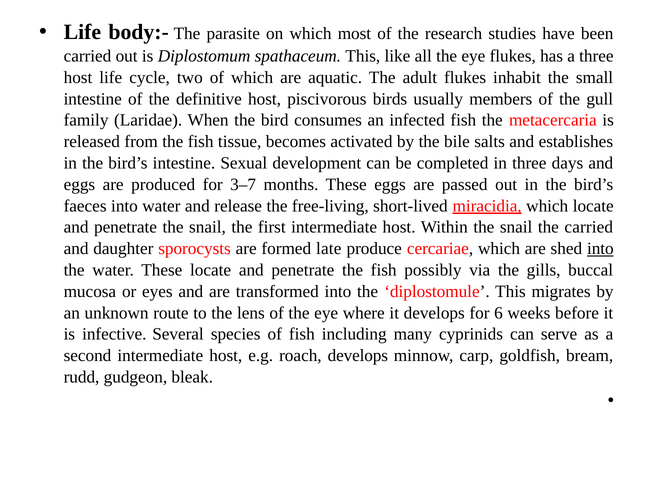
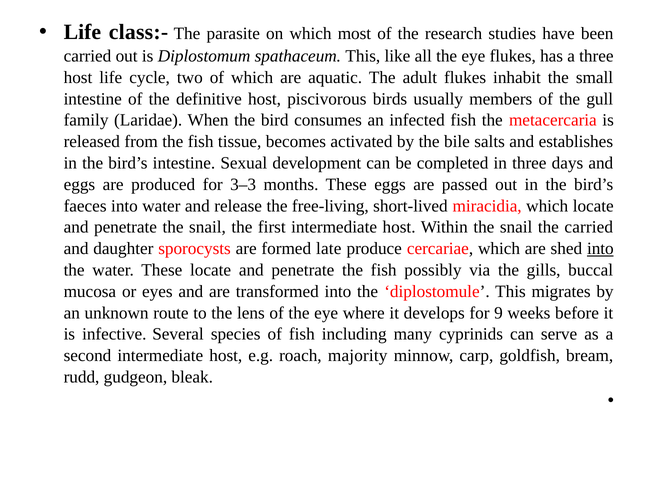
body:-: body:- -> class:- (138, 32)
3–7: 3–7 -> 3–3 (243, 184)
miracidia underline: present -> none (487, 206)
6: 6 -> 9 (498, 313)
roach develops: develops -> majority (358, 355)
